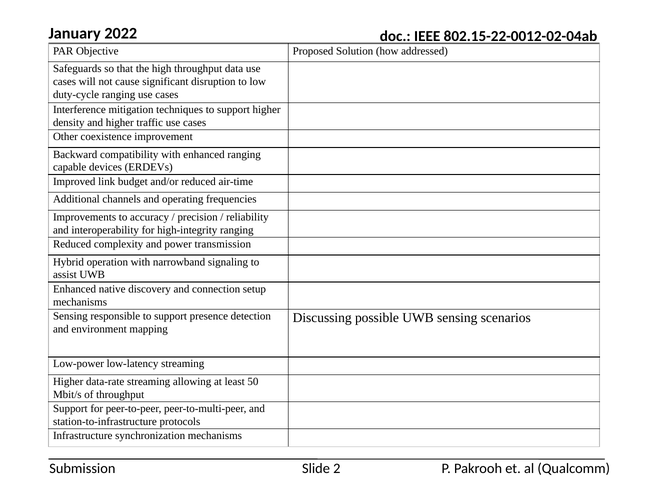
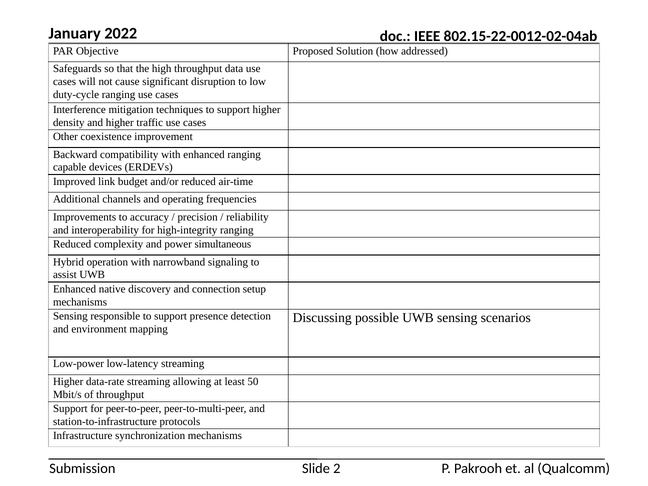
transmission: transmission -> simultaneous (223, 244)
